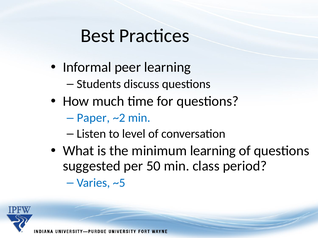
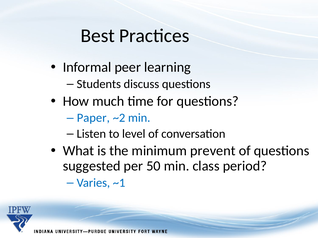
minimum learning: learning -> prevent (213, 151)
~5: ~5 -> ~1 (119, 183)
